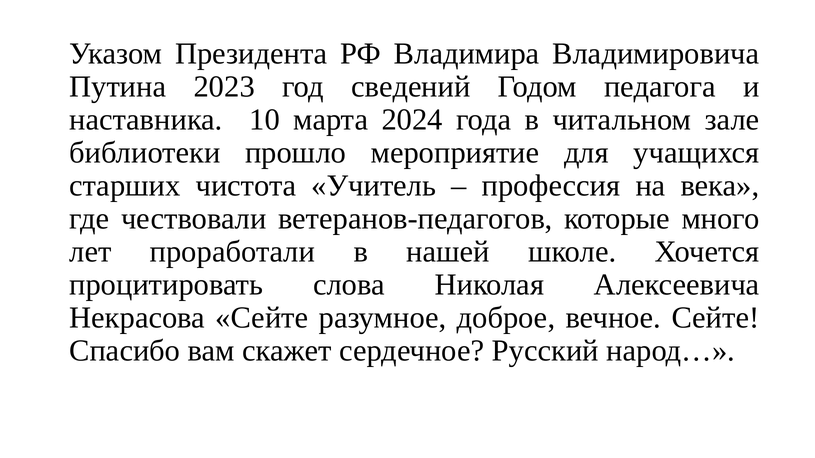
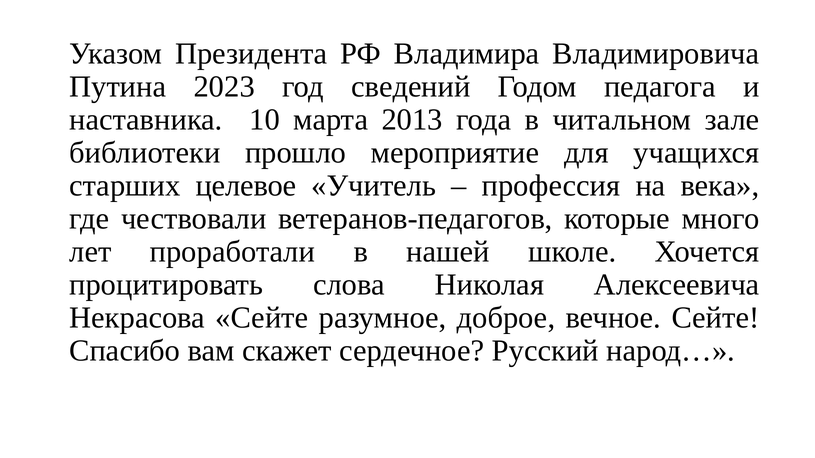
2024: 2024 -> 2013 (412, 120)
чистота: чистота -> целевое (246, 186)
